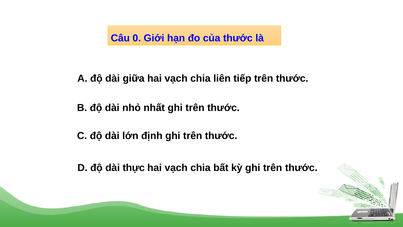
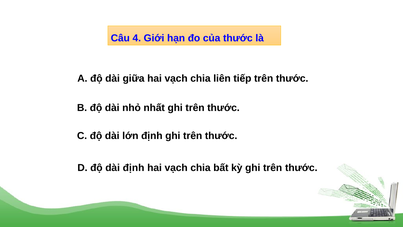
0: 0 -> 4 (137, 38)
dài thực: thực -> định (134, 168)
